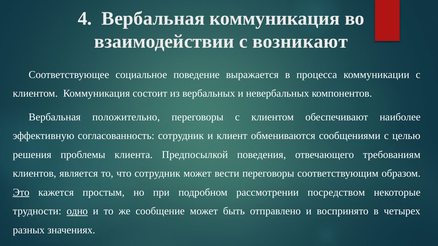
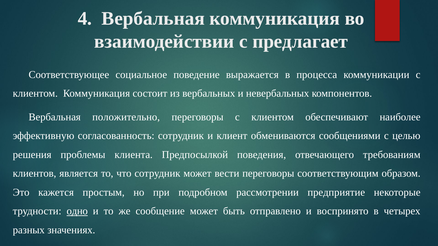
возникают: возникают -> предлагает (300, 42)
Это underline: present -> none (21, 193)
посредством: посредством -> предприятие (336, 193)
